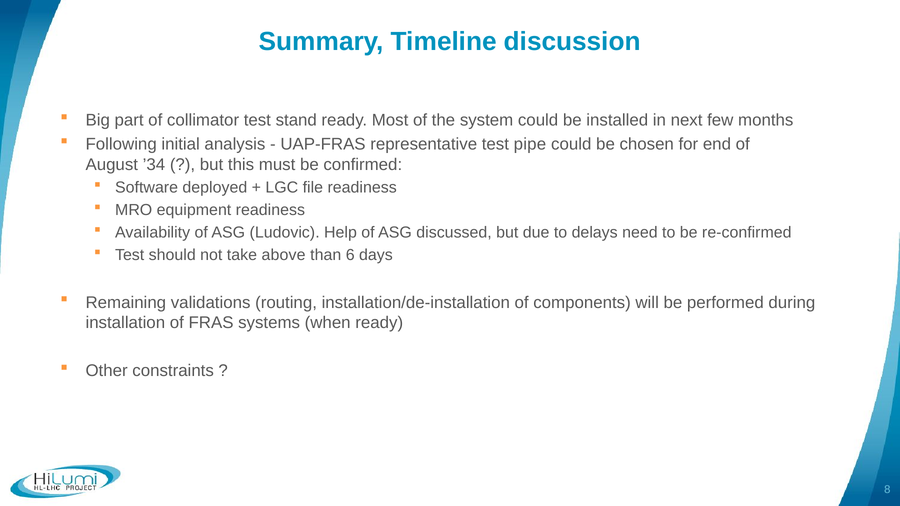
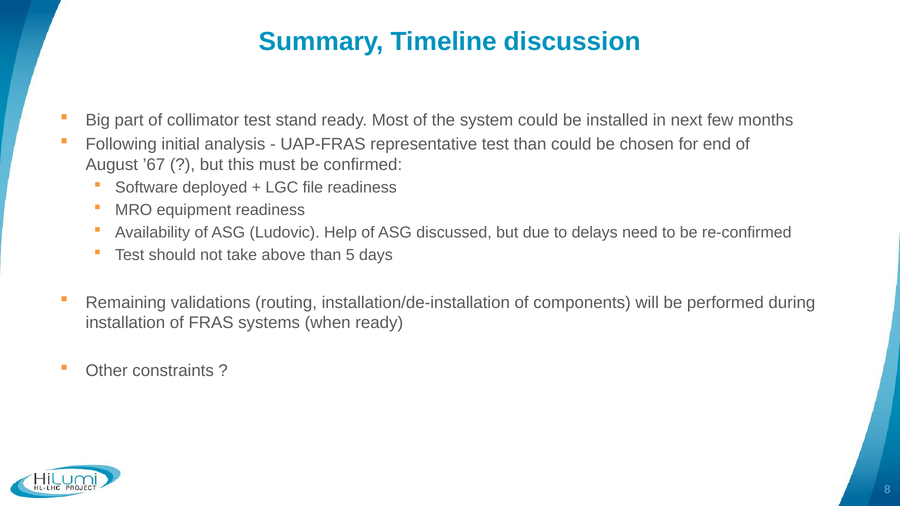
test pipe: pipe -> than (530, 144)
’34: ’34 -> ’67 (154, 165)
6: 6 -> 5 (350, 255)
